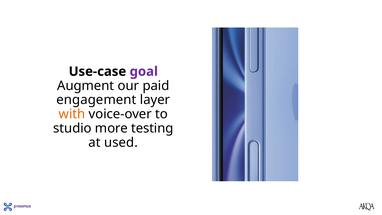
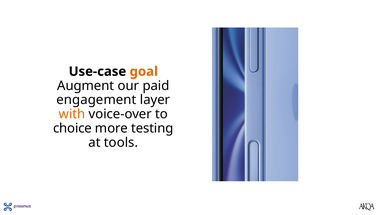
goal colour: purple -> orange (144, 71)
studio: studio -> choice (72, 128)
used: used -> tools (121, 142)
